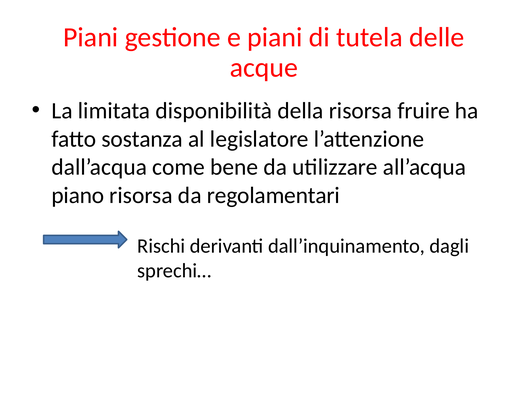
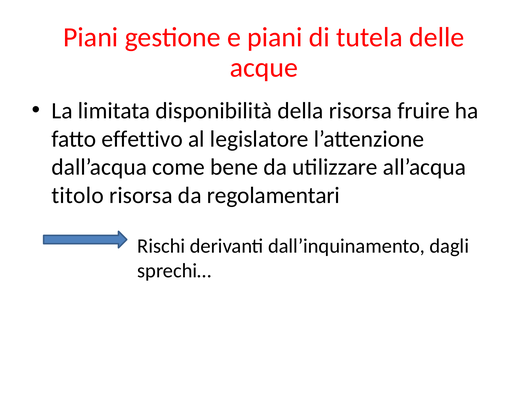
sostanza: sostanza -> effettivo (142, 139)
piano: piano -> titolo (78, 195)
